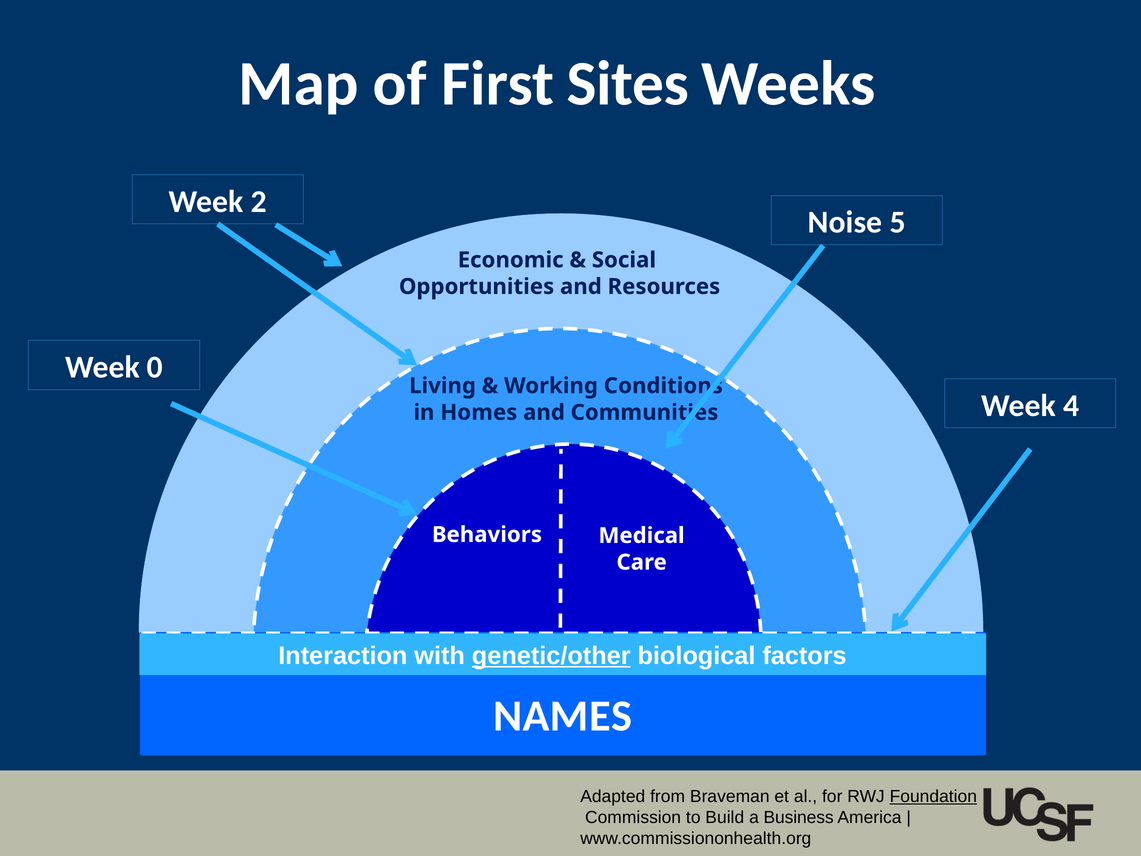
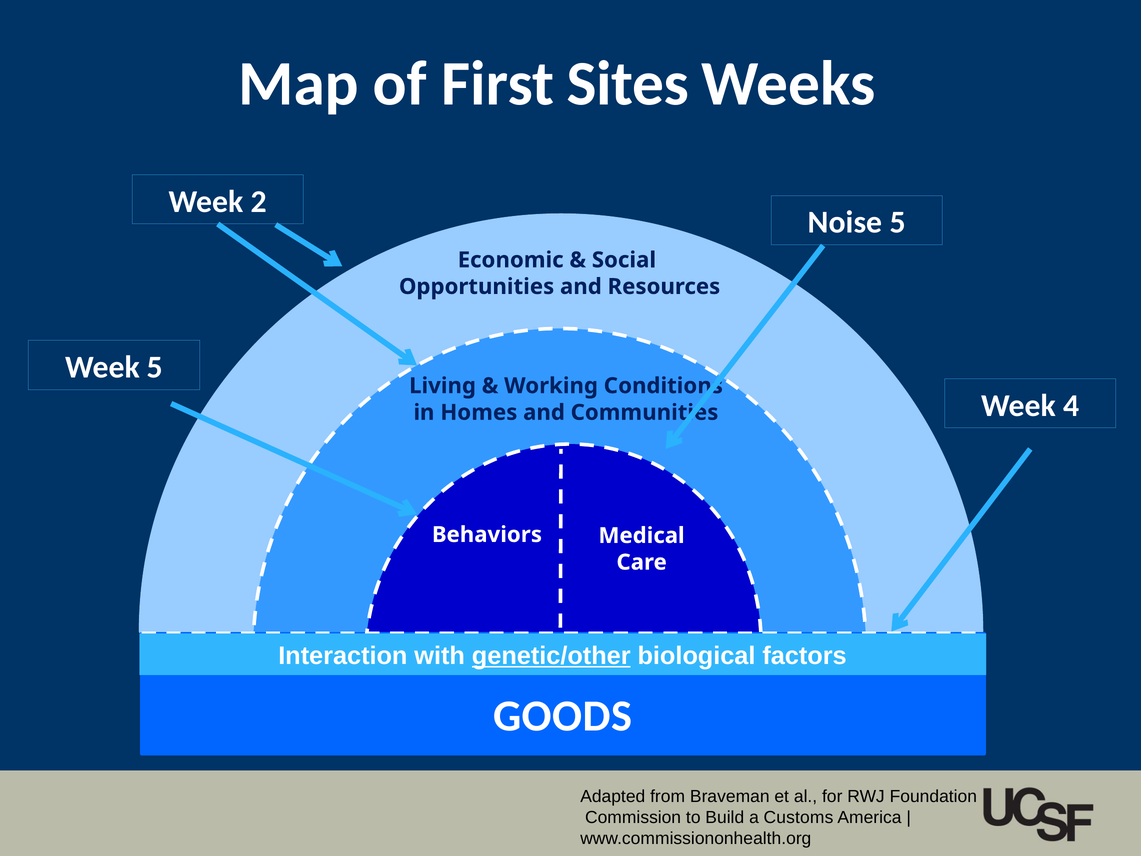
Week 0: 0 -> 5 (155, 367)
NAMES: NAMES -> GOODS (563, 716)
Foundation underline: present -> none (933, 796)
Business: Business -> Customs (798, 817)
